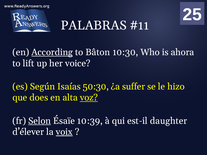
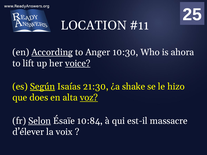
PALABRAS: PALABRAS -> LOCATION (94, 26)
Bâton: Bâton -> Anger (98, 52)
voice underline: none -> present (78, 63)
Según underline: none -> present (42, 87)
50:30: 50:30 -> 21:30 (96, 87)
suffer: suffer -> shake (134, 87)
10:39: 10:39 -> 10:84 (90, 121)
daughter: daughter -> massacre (169, 121)
voix underline: present -> none (64, 132)
